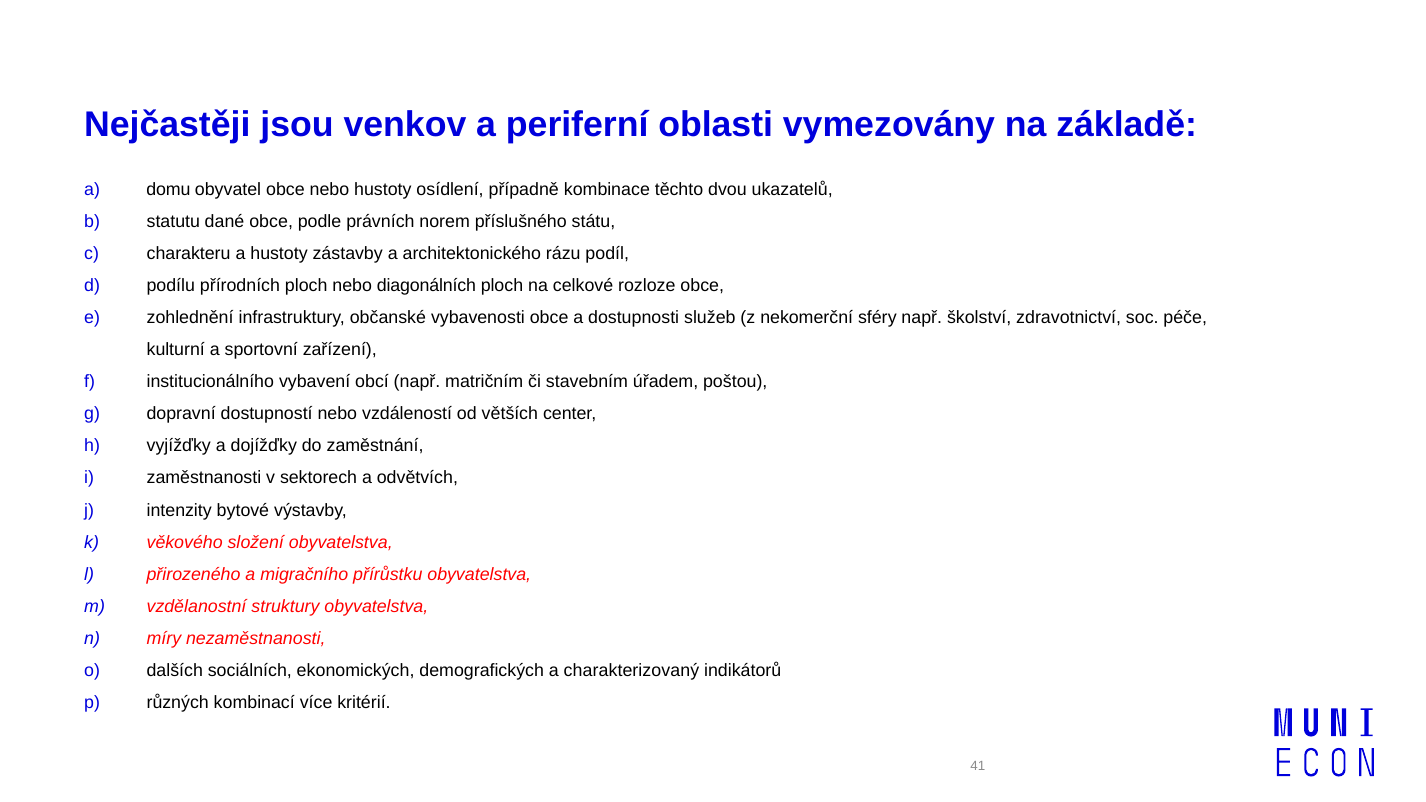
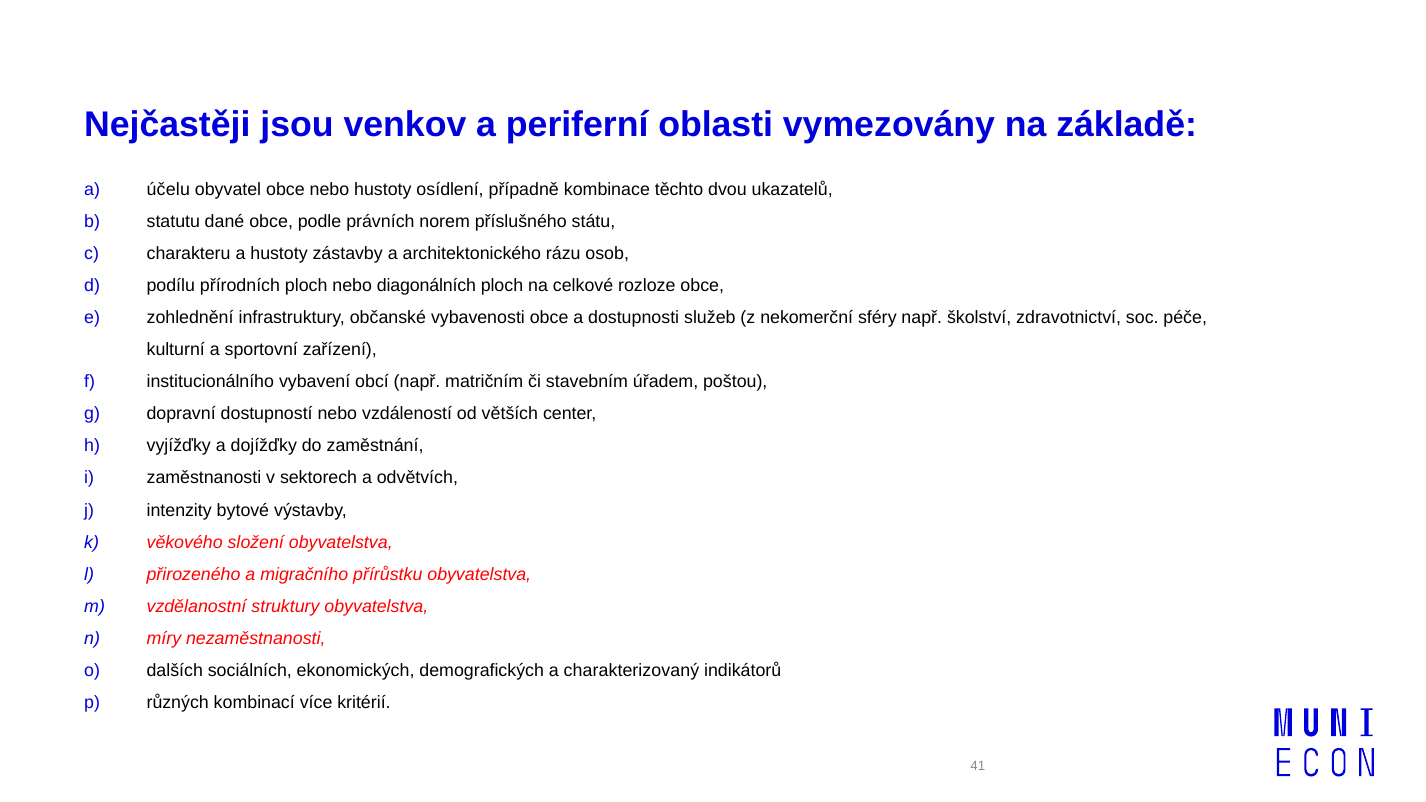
domu: domu -> účelu (168, 189)
podíl: podíl -> osob (607, 254)
